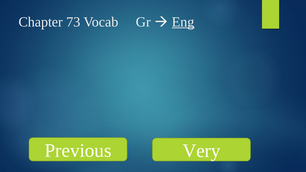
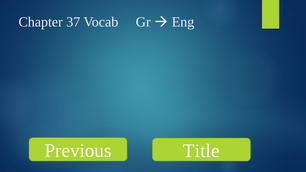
73: 73 -> 37 (73, 22)
Eng underline: present -> none (183, 22)
Very: Very -> Title (201, 151)
